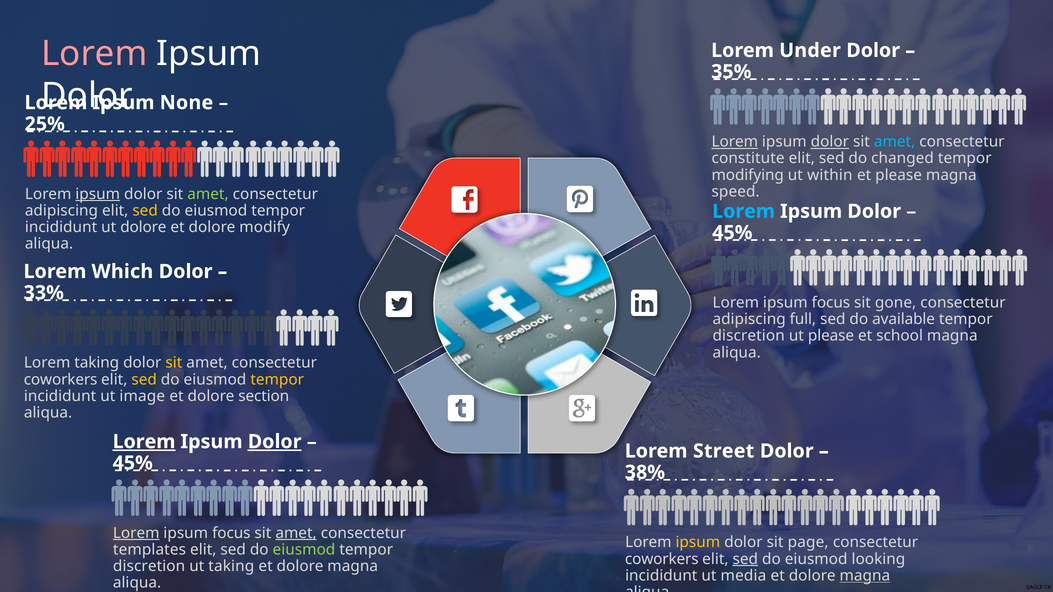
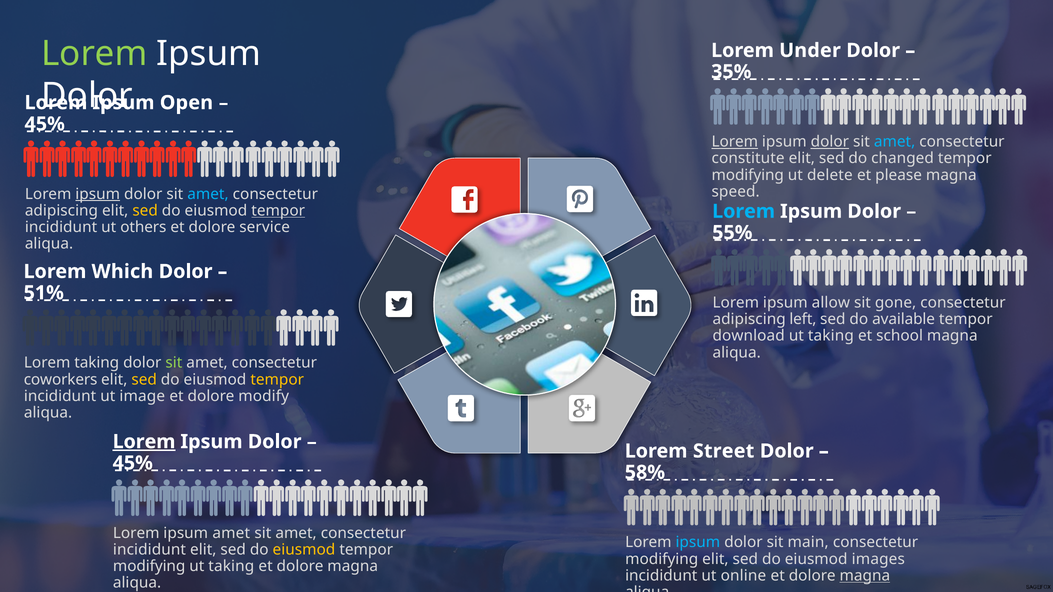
Lorem colour: pink -> light green (94, 54)
None: None -> Open (186, 103)
25%: 25% -> 45% (45, 124)
within: within -> delete (830, 175)
amet colour: light green -> light blue (208, 194)
tempor underline: none -> present (278, 211)
ut dolore: dolore -> others (143, 227)
modify: modify -> service (265, 227)
45%: 45% -> 55% (732, 233)
33%: 33% -> 51% (44, 293)
focus: focus -> allow (831, 303)
full: full -> left (803, 319)
discretion: discretion -> download (749, 336)
please: please -> taking (831, 336)
sit colour: yellow -> light green (174, 363)
section: section -> modify (264, 396)
Dolor underline: present -> none (275, 442)
38%: 38% -> 58% (645, 473)
Lorem underline: present -> none (136, 533)
focus: focus -> amet (231, 533)
amet underline: present -> none (296, 533)
ipsum colour: yellow -> light blue (698, 543)
page: page -> main (808, 543)
templates: templates -> incididunt (150, 550)
eiusmod colour: light green -> yellow (304, 550)
coworkers: coworkers -> modifying (662, 559)
sed underline: present -> none (745, 559)
looking: looking -> images (878, 559)
discretion: discretion -> modifying (149, 567)
media: media -> online (743, 576)
